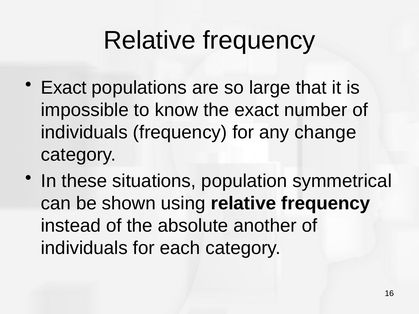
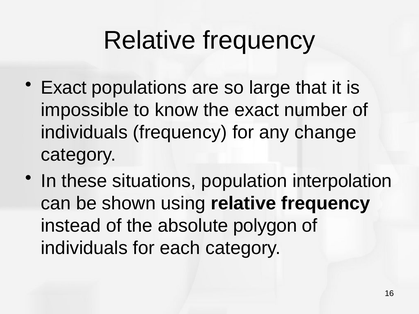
symmetrical: symmetrical -> interpolation (342, 181)
another: another -> polygon (265, 226)
